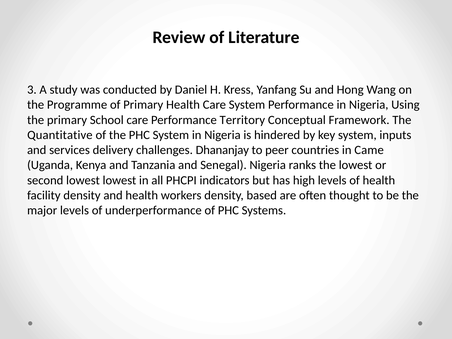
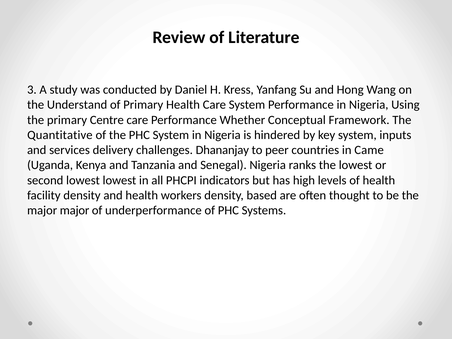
Programme: Programme -> Understand (77, 105)
School: School -> Centre (107, 120)
Territory: Territory -> Whether (242, 120)
major levels: levels -> major (75, 210)
